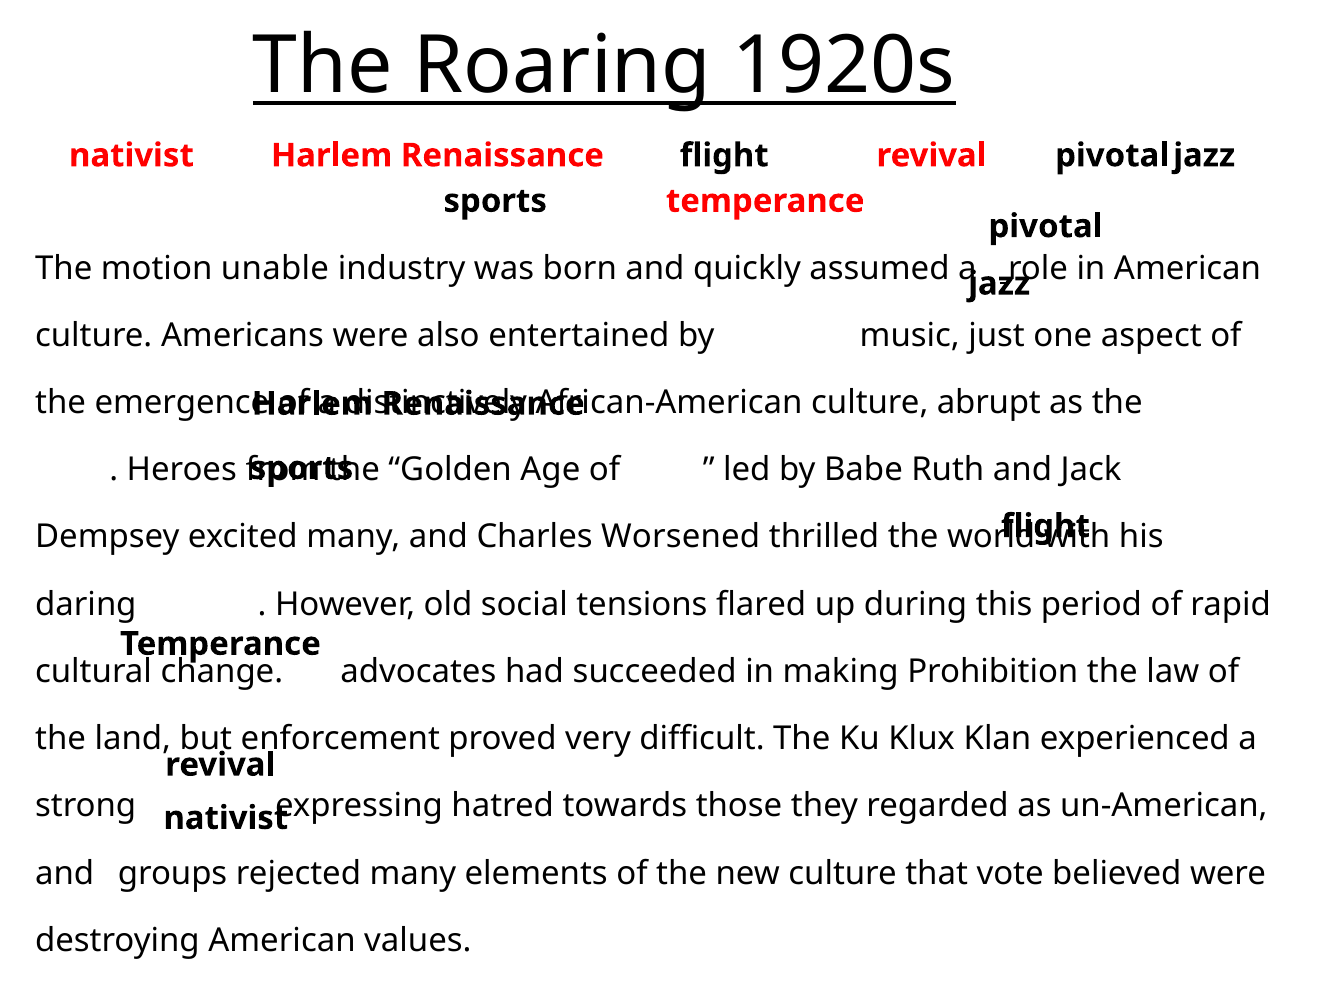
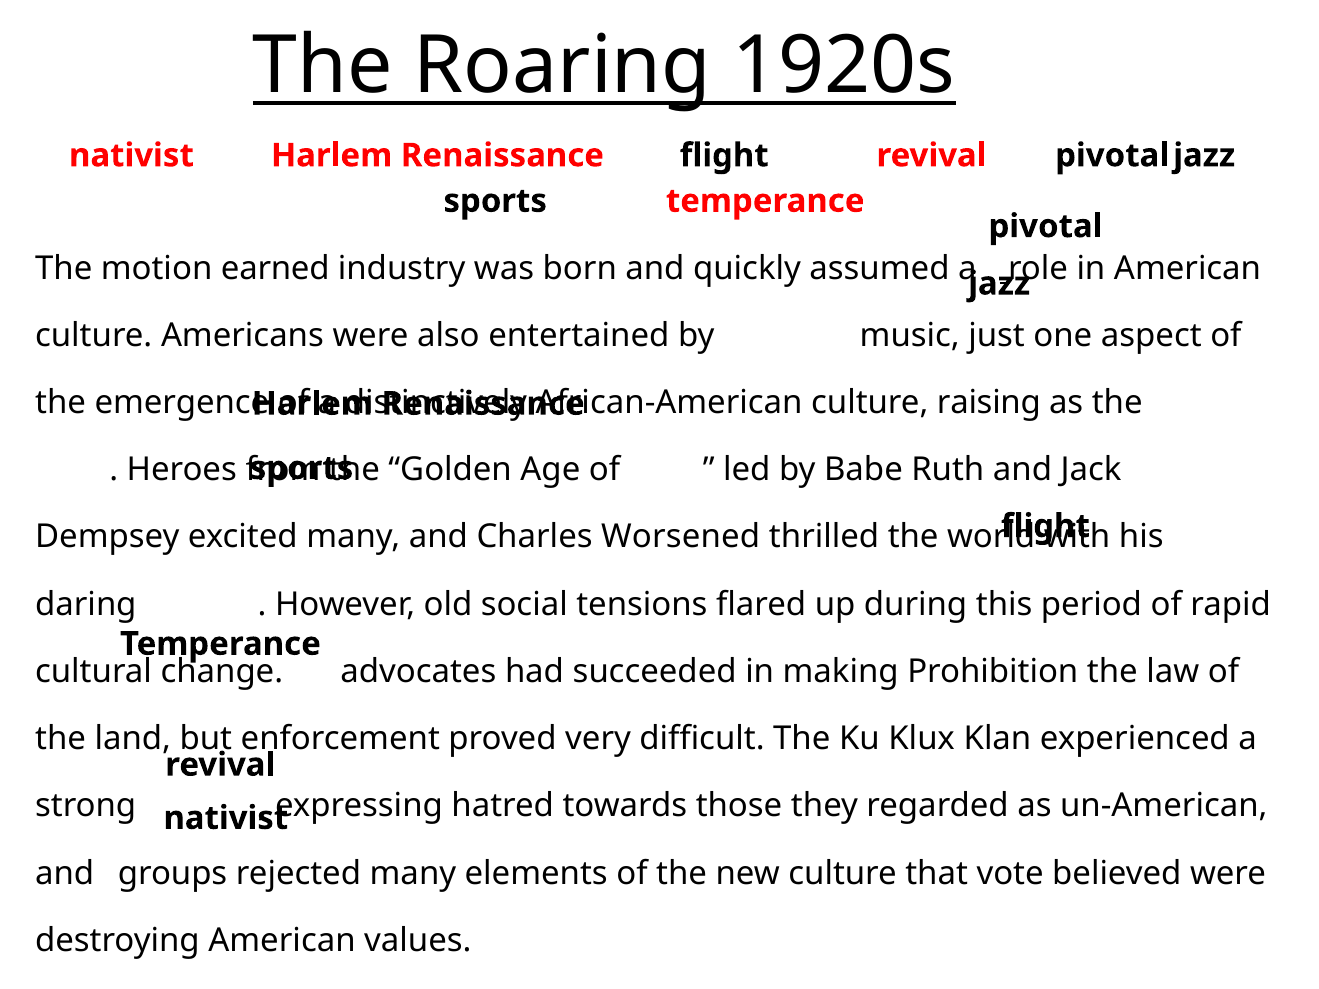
unable: unable -> earned (275, 268)
abrupt: abrupt -> raising (989, 403)
